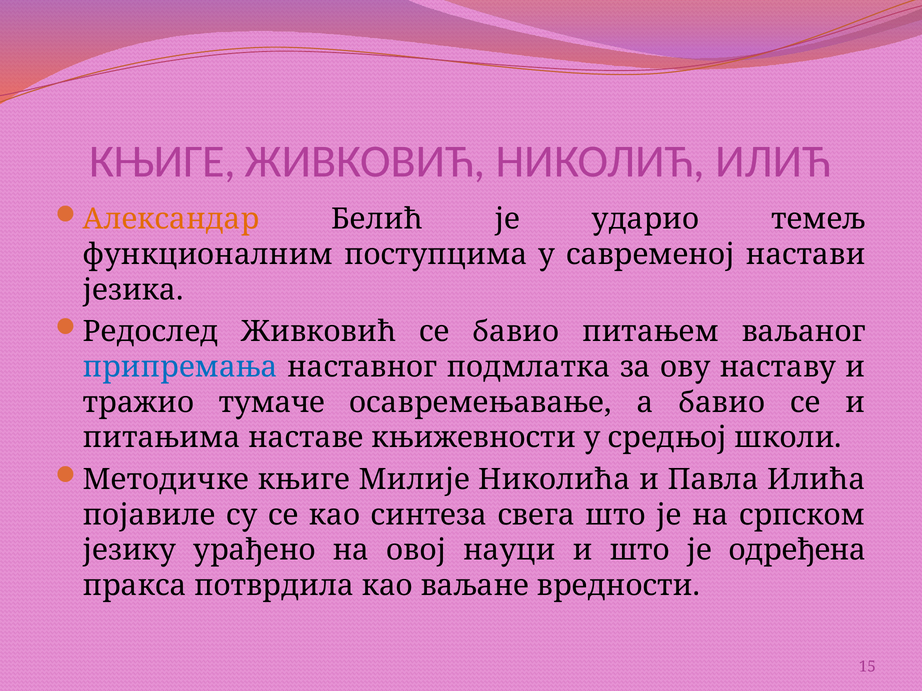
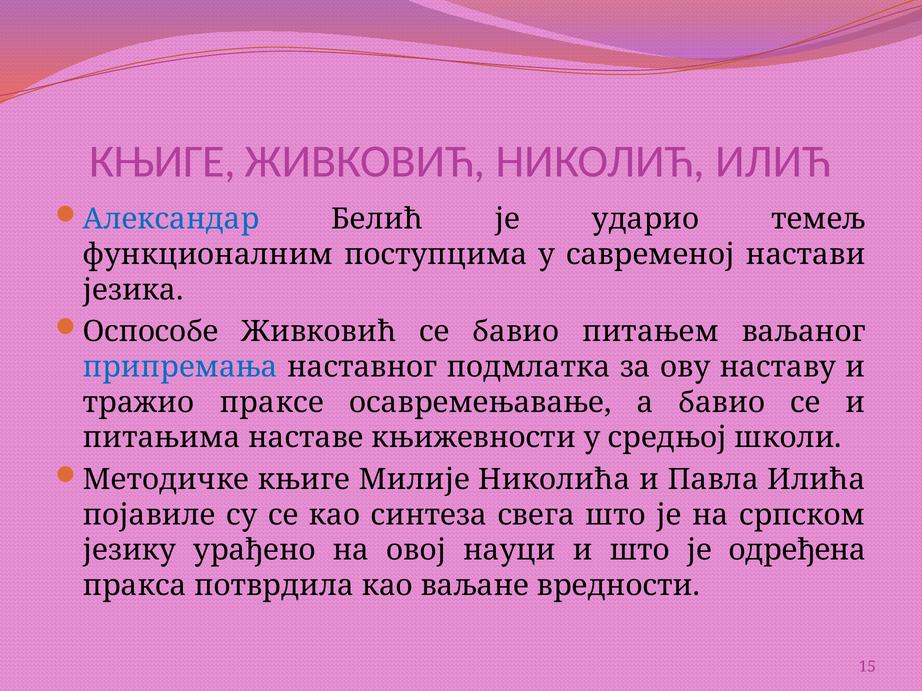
Александар colour: orange -> blue (171, 219)
Редослед: Редослед -> Оспособе (151, 332)
тумаче: тумаче -> праксе (272, 403)
